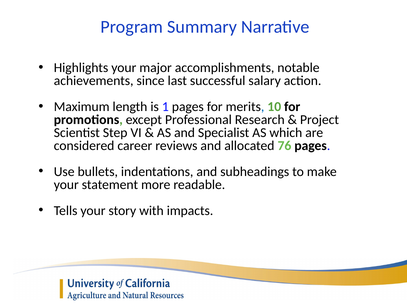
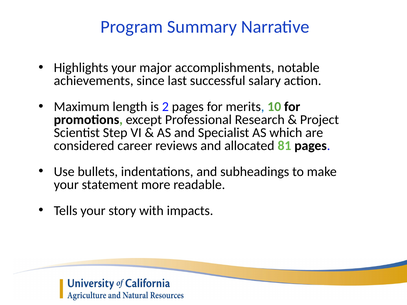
1: 1 -> 2 (165, 107)
76: 76 -> 81 (284, 146)
